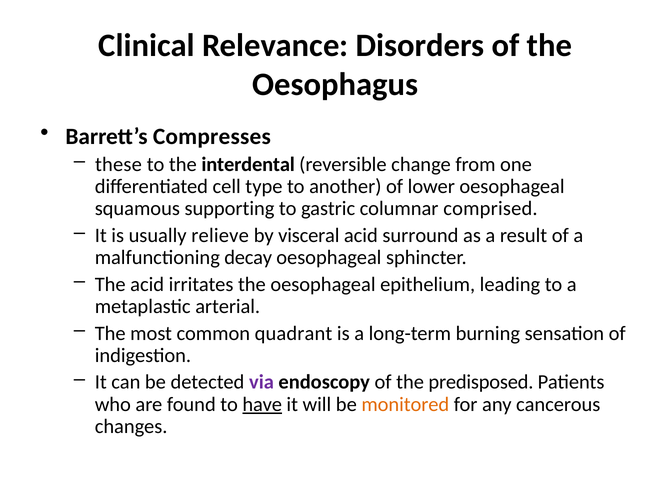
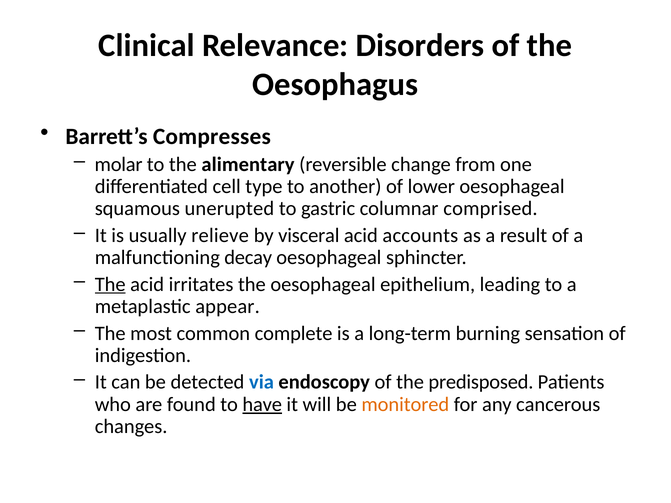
these: these -> molar (119, 164)
interdental: interdental -> alimentary (248, 164)
supporting: supporting -> unerupted (229, 209)
surround: surround -> accounts (420, 235)
The underline: none -> present (110, 284)
arterial: arterial -> appear (228, 307)
quadrant: quadrant -> complete (294, 333)
via colour: purple -> blue (262, 382)
